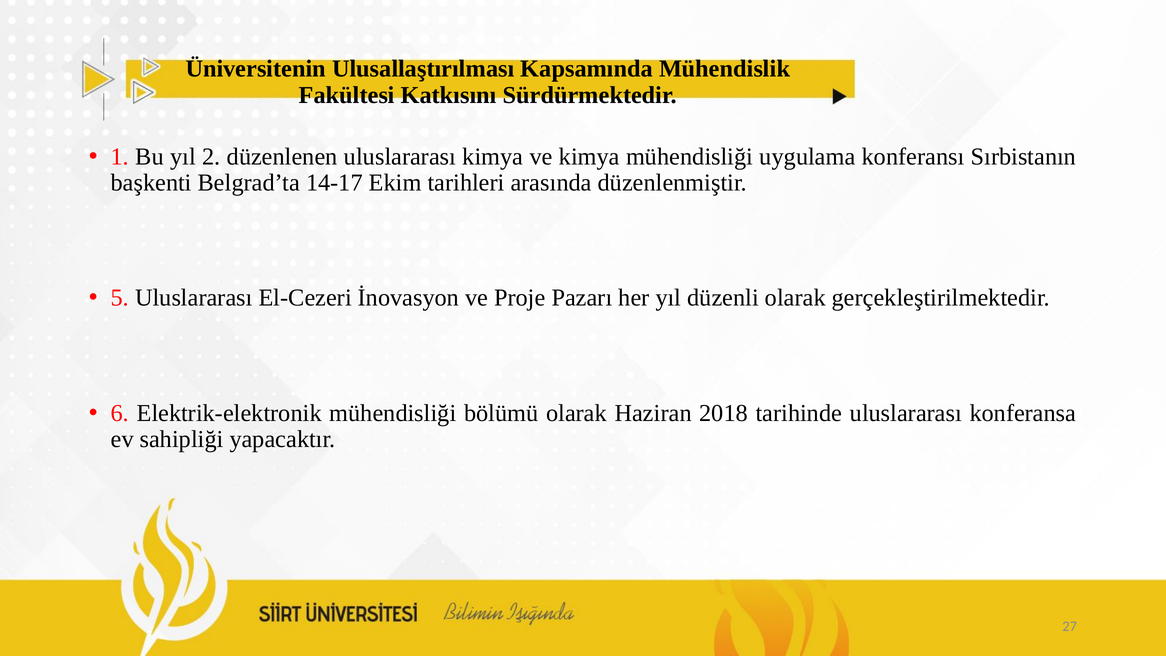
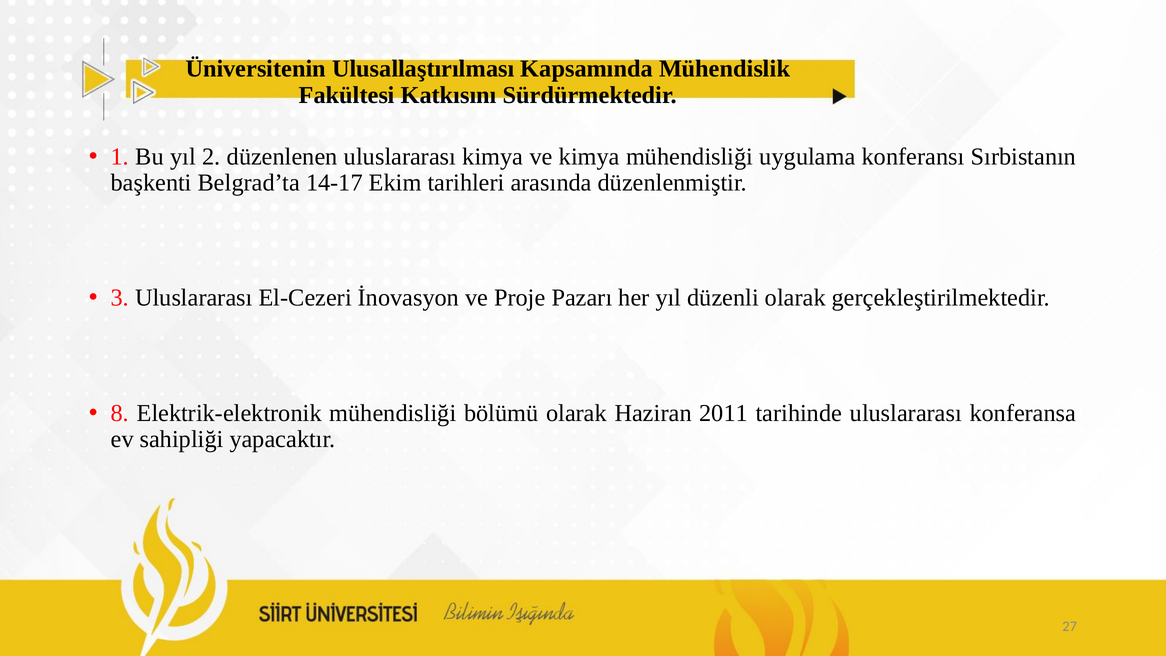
5: 5 -> 3 (120, 298)
6: 6 -> 8 (120, 413)
2018: 2018 -> 2011 (724, 413)
